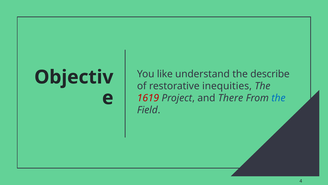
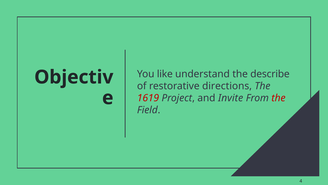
inequities: inequities -> directions (227, 86)
There: There -> Invite (231, 98)
the colour: blue -> red (278, 98)
